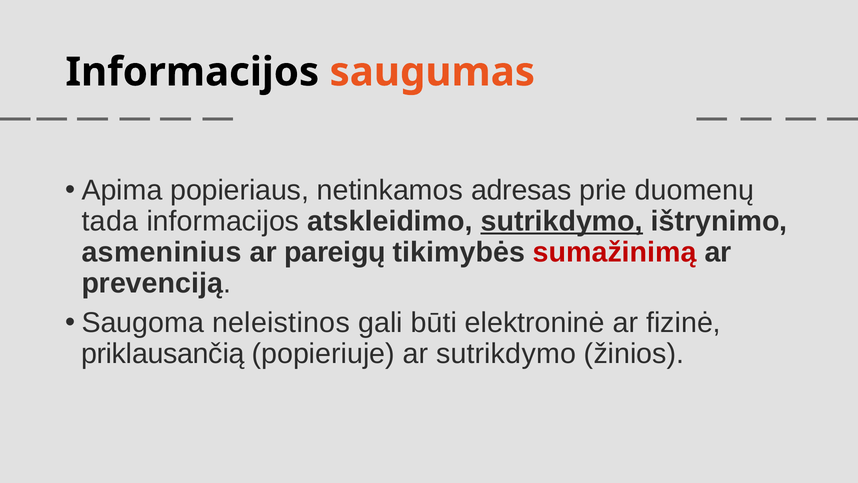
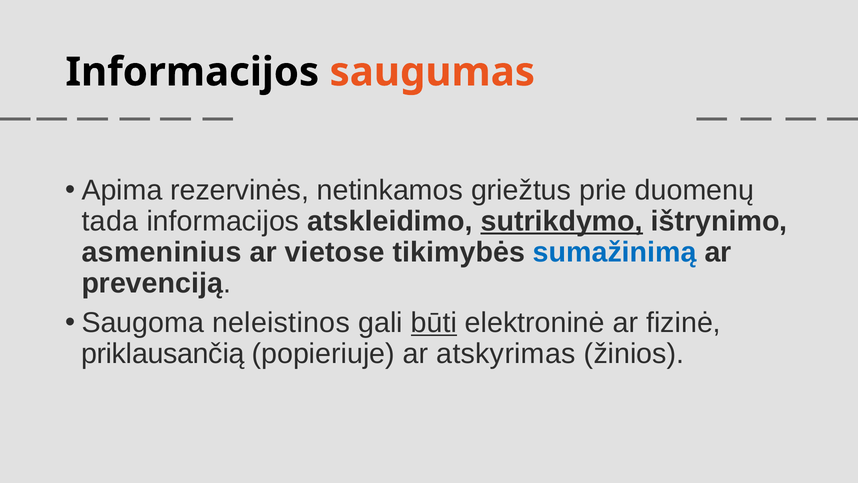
popieriaus: popieriaus -> rezervinės (240, 190)
adresas: adresas -> griežtus (521, 190)
pareigų: pareigų -> vietose (335, 252)
sumažinimą colour: red -> blue (615, 252)
būti underline: none -> present (434, 323)
ar sutrikdymo: sutrikdymo -> atskyrimas (506, 354)
